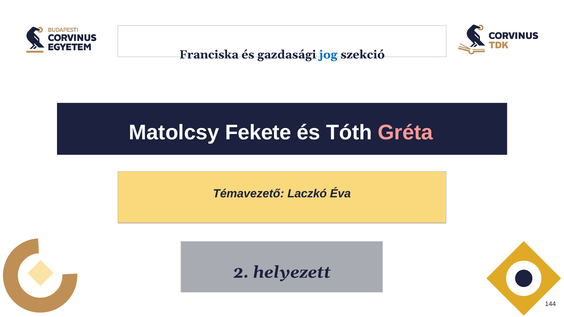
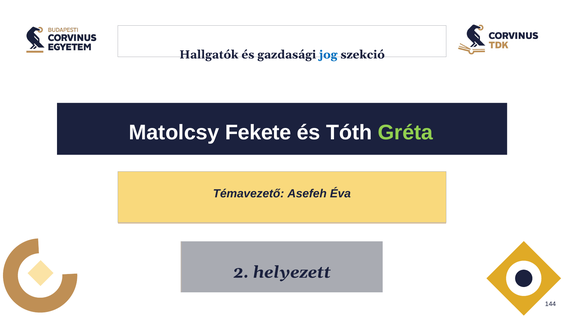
Franciska: Franciska -> Hallgatók (209, 55)
Gréta colour: pink -> light green (405, 133)
Laczkó: Laczkó -> Asefeh (307, 194)
